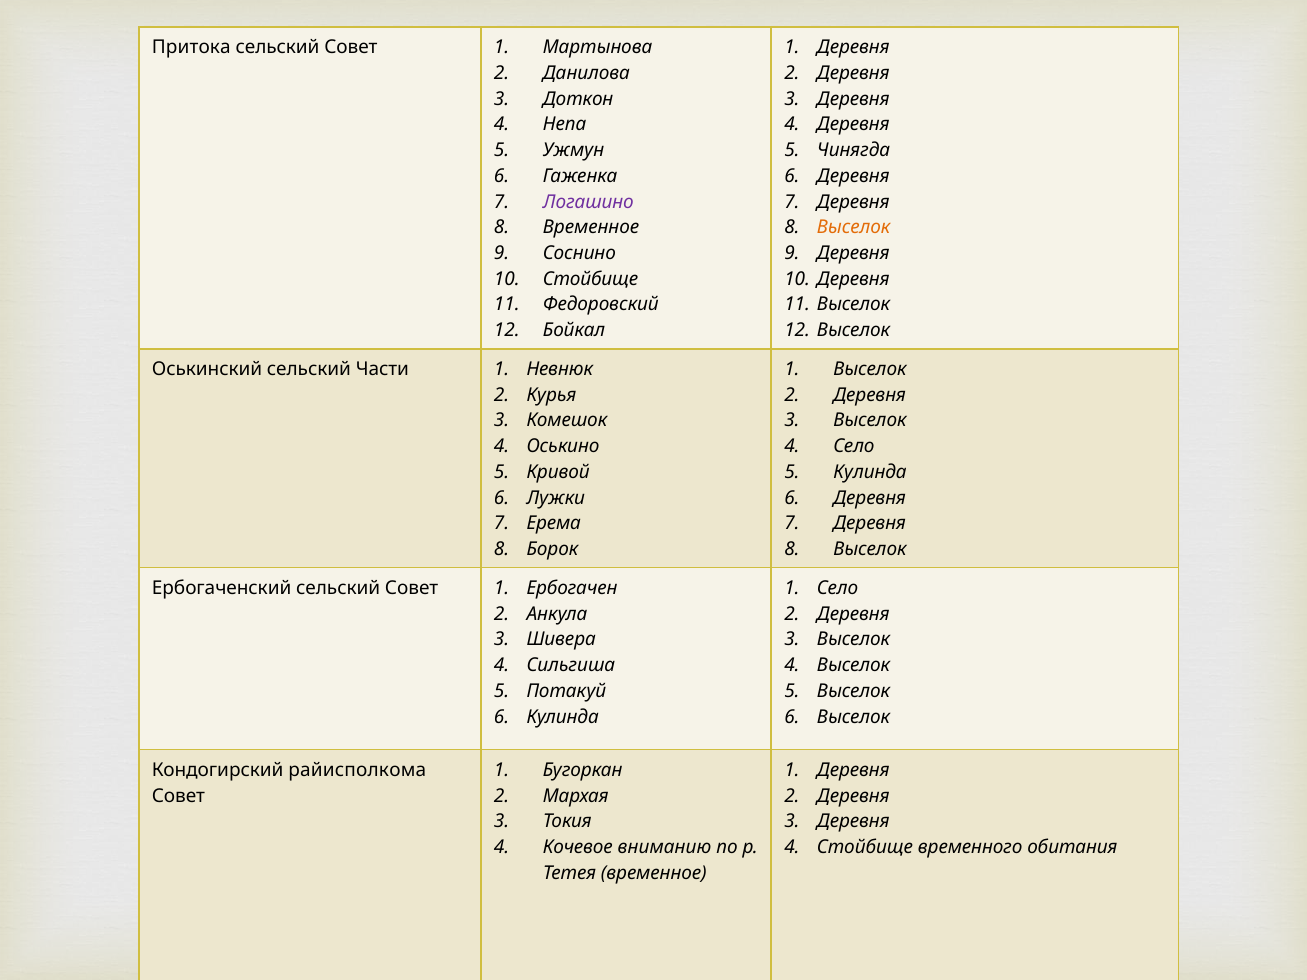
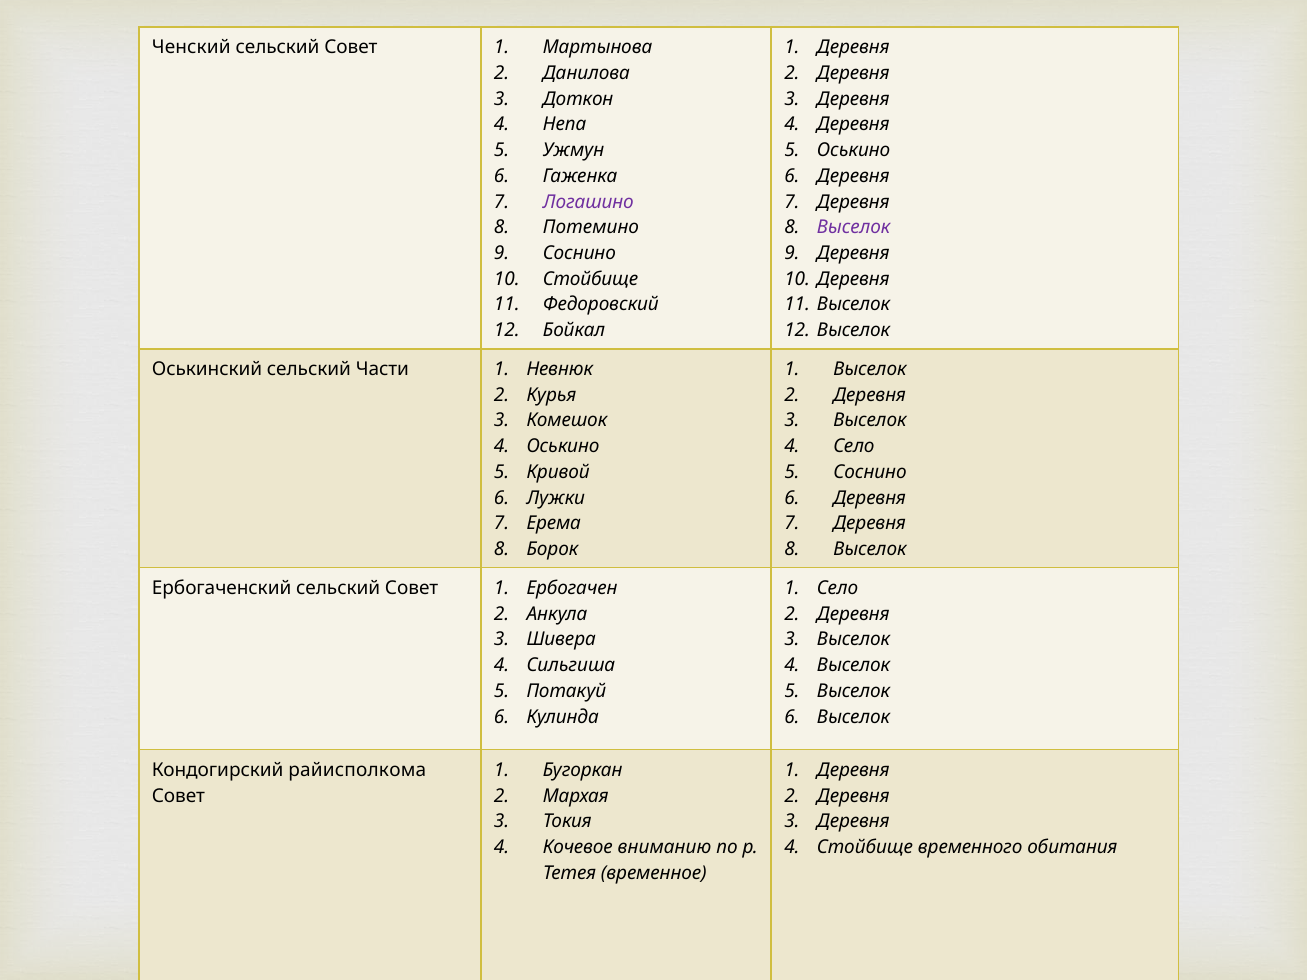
Притока: Притока -> Ченский (191, 47)
Чинягда: Чинягда -> Оськино (854, 150)
Временное: Временное -> Потемино (591, 228)
Выселок colour: orange -> purple (854, 228)
Кулинда: Кулинда -> Соснино (870, 472)
